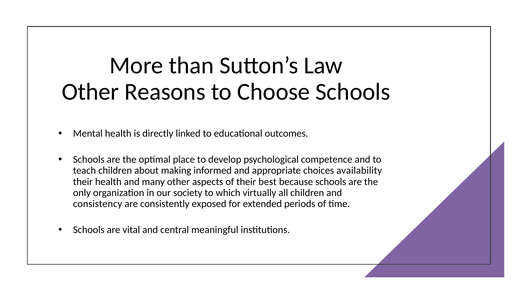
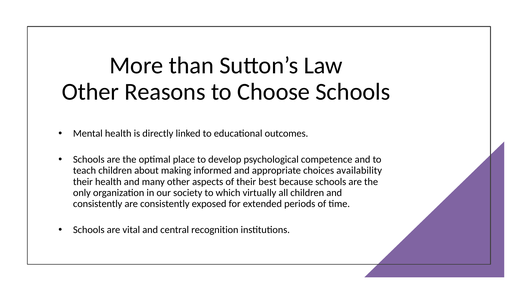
consistency: consistency -> consistently (98, 204)
meaningful: meaningful -> recognition (215, 230)
